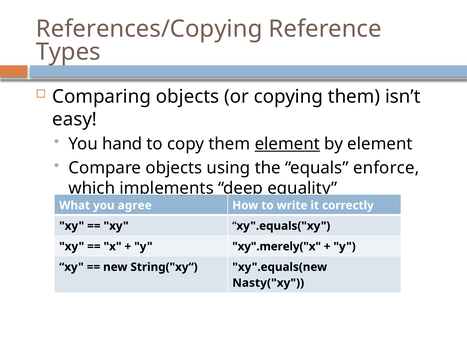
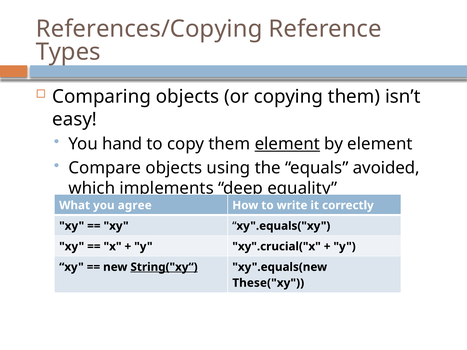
enforce: enforce -> avoided (386, 168)
xy".merely("x: xy".merely("x -> xy".crucial("x (277, 247)
String("xy“ underline: none -> present (164, 267)
Nasty("xy: Nasty("xy -> These("xy (268, 283)
